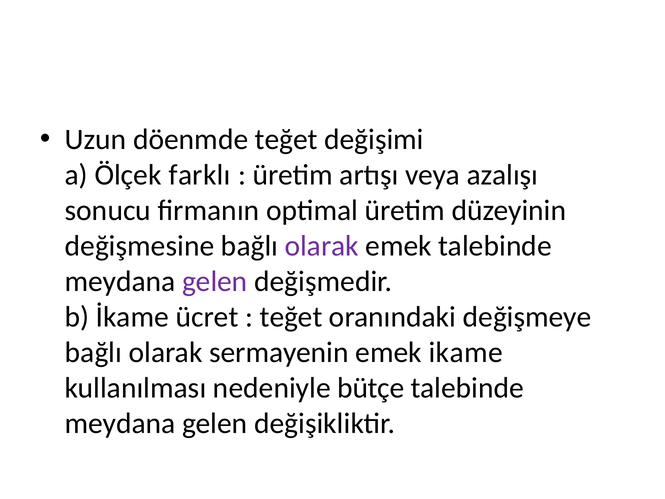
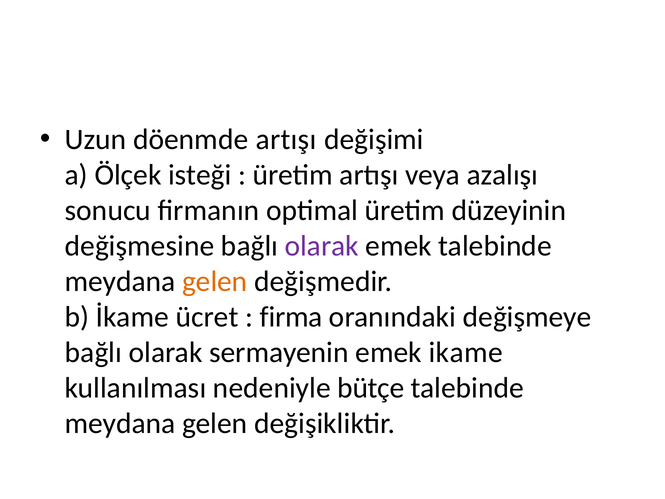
döenmde teğet: teğet -> artışı (286, 140)
farklı: farklı -> isteği (200, 175)
gelen colour: purple -> orange (215, 281)
teğet: teğet -> firma (291, 317)
